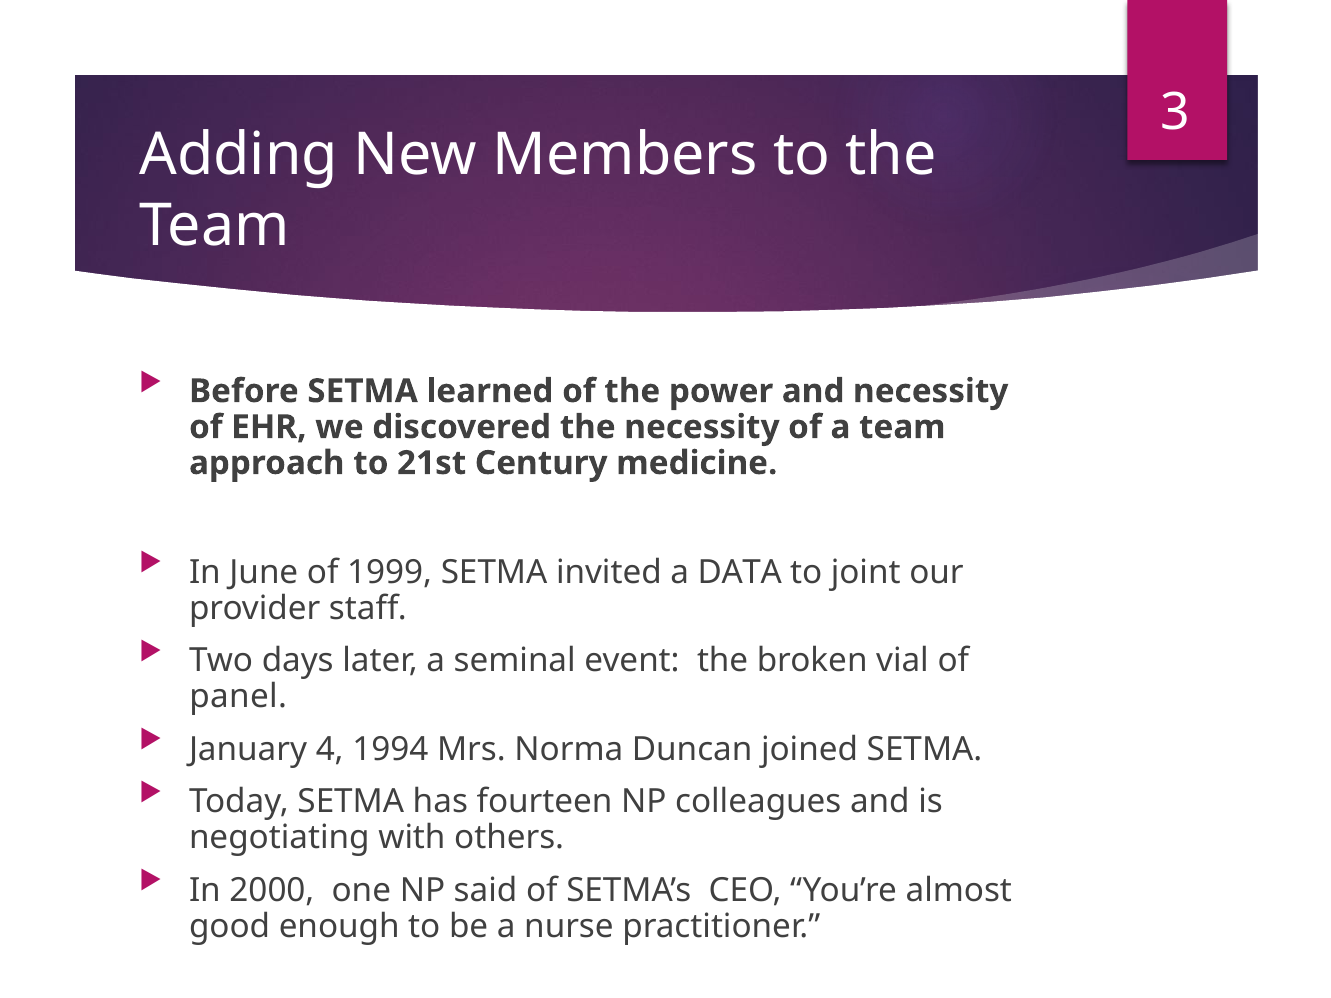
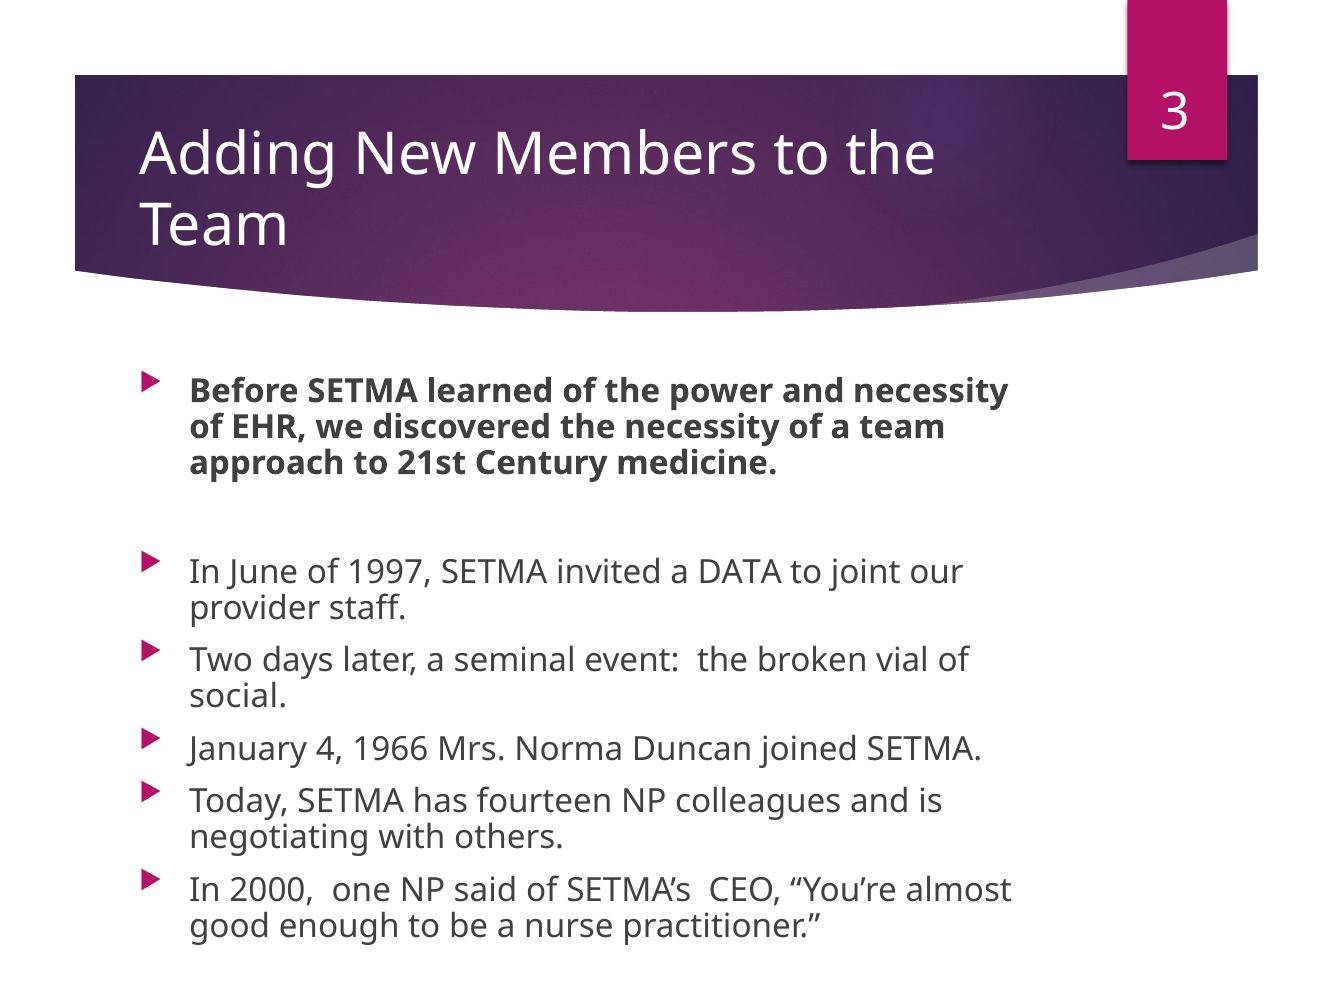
1999: 1999 -> 1997 (390, 572)
panel: panel -> social (238, 697)
1994: 1994 -> 1966 (390, 749)
